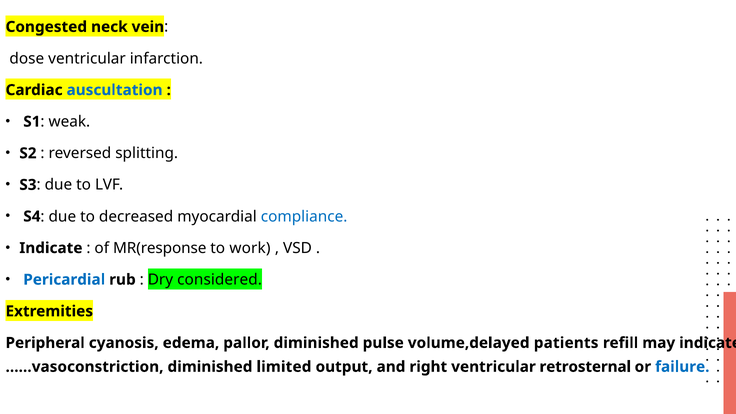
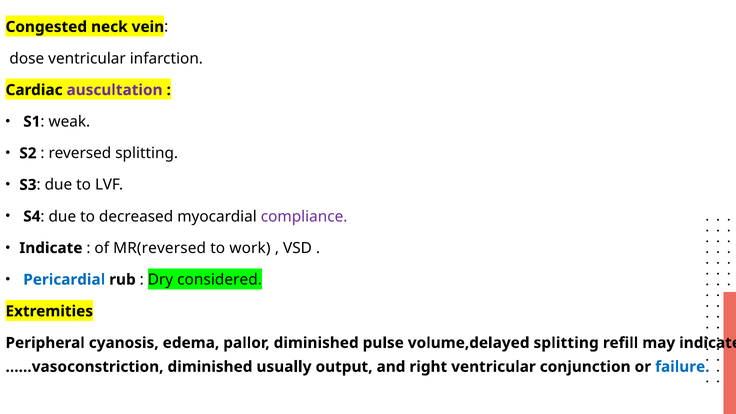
auscultation colour: blue -> purple (115, 90)
compliance colour: blue -> purple (304, 216)
MR(response: MR(response -> MR(reversed (160, 248)
volume,delayed patients: patients -> splitting (566, 343)
limited: limited -> usually (284, 367)
retrosternal: retrosternal -> conjunction (585, 367)
